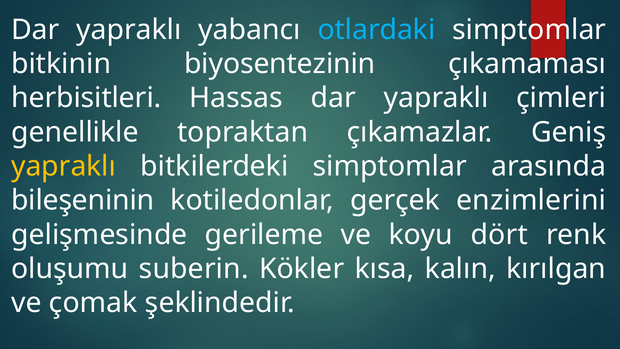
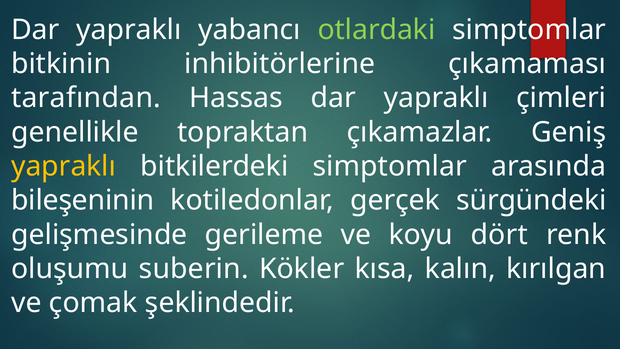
otlardaki colour: light blue -> light green (376, 30)
biyosentezinin: biyosentezinin -> inhibitörlerine (280, 64)
herbisitleri: herbisitleri -> tarafından (86, 98)
enzimlerini: enzimlerini -> sürgündeki (531, 200)
